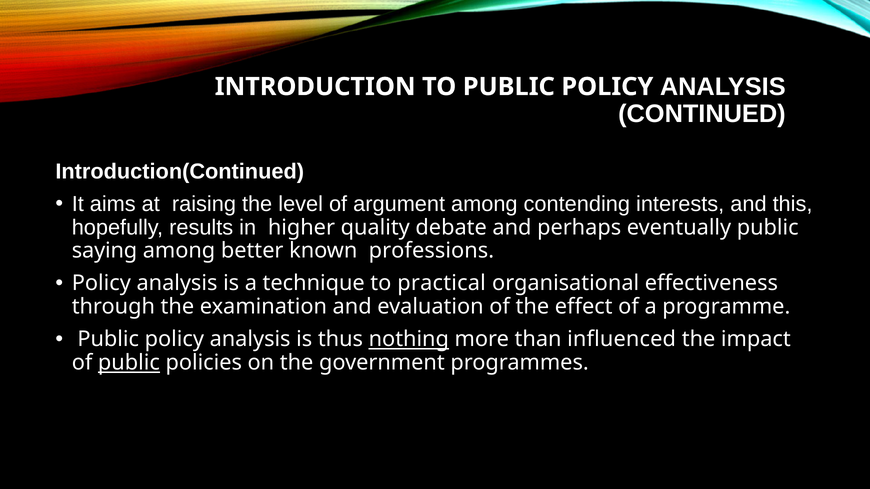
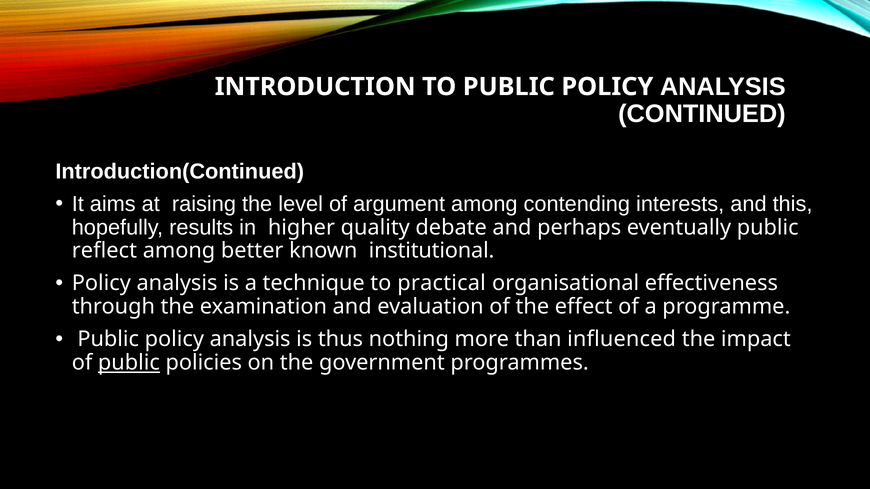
saying: saying -> reflect (104, 251)
professions: professions -> institutional (432, 251)
nothing underline: present -> none (409, 340)
